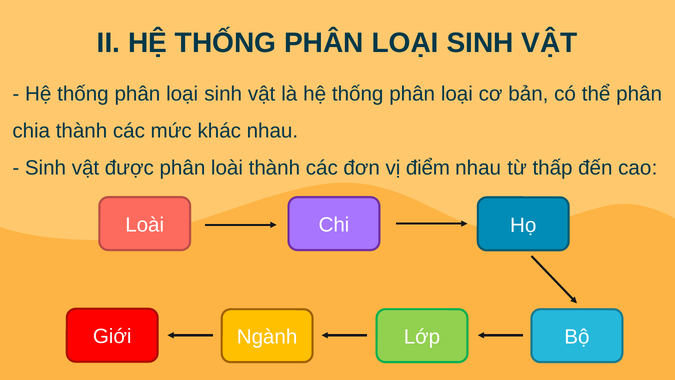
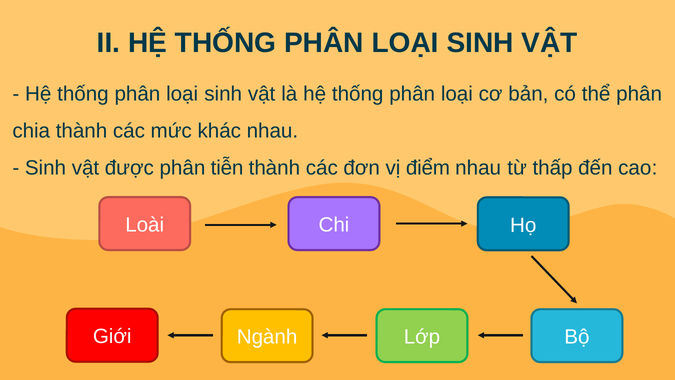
phân loài: loài -> tiễn (227, 168)
